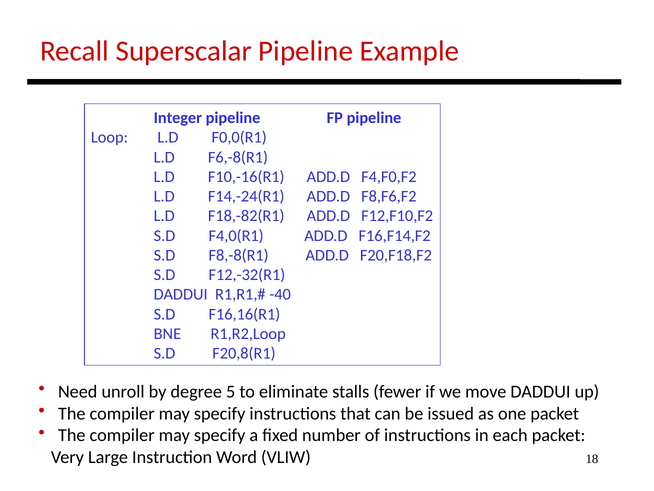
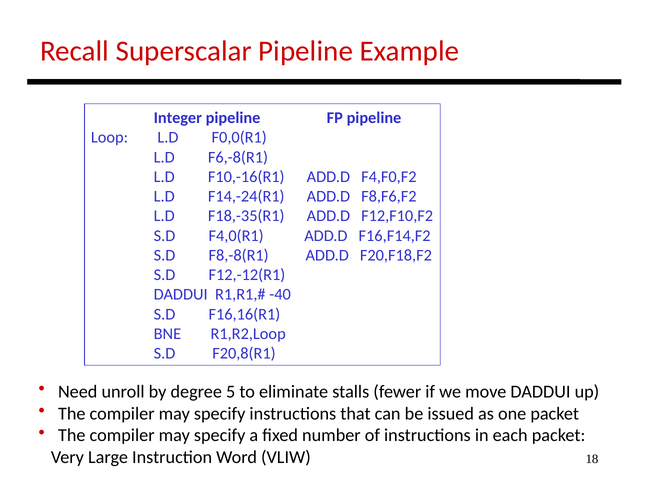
F18,-82(R1: F18,-82(R1 -> F18,-35(R1 (246, 216)
F12,-32(R1: F12,-32(R1 -> F12,-12(R1 (247, 275)
